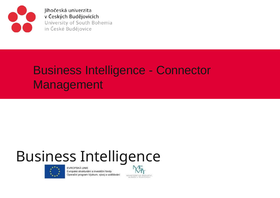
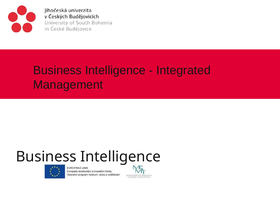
Connector: Connector -> Integrated (183, 70)
